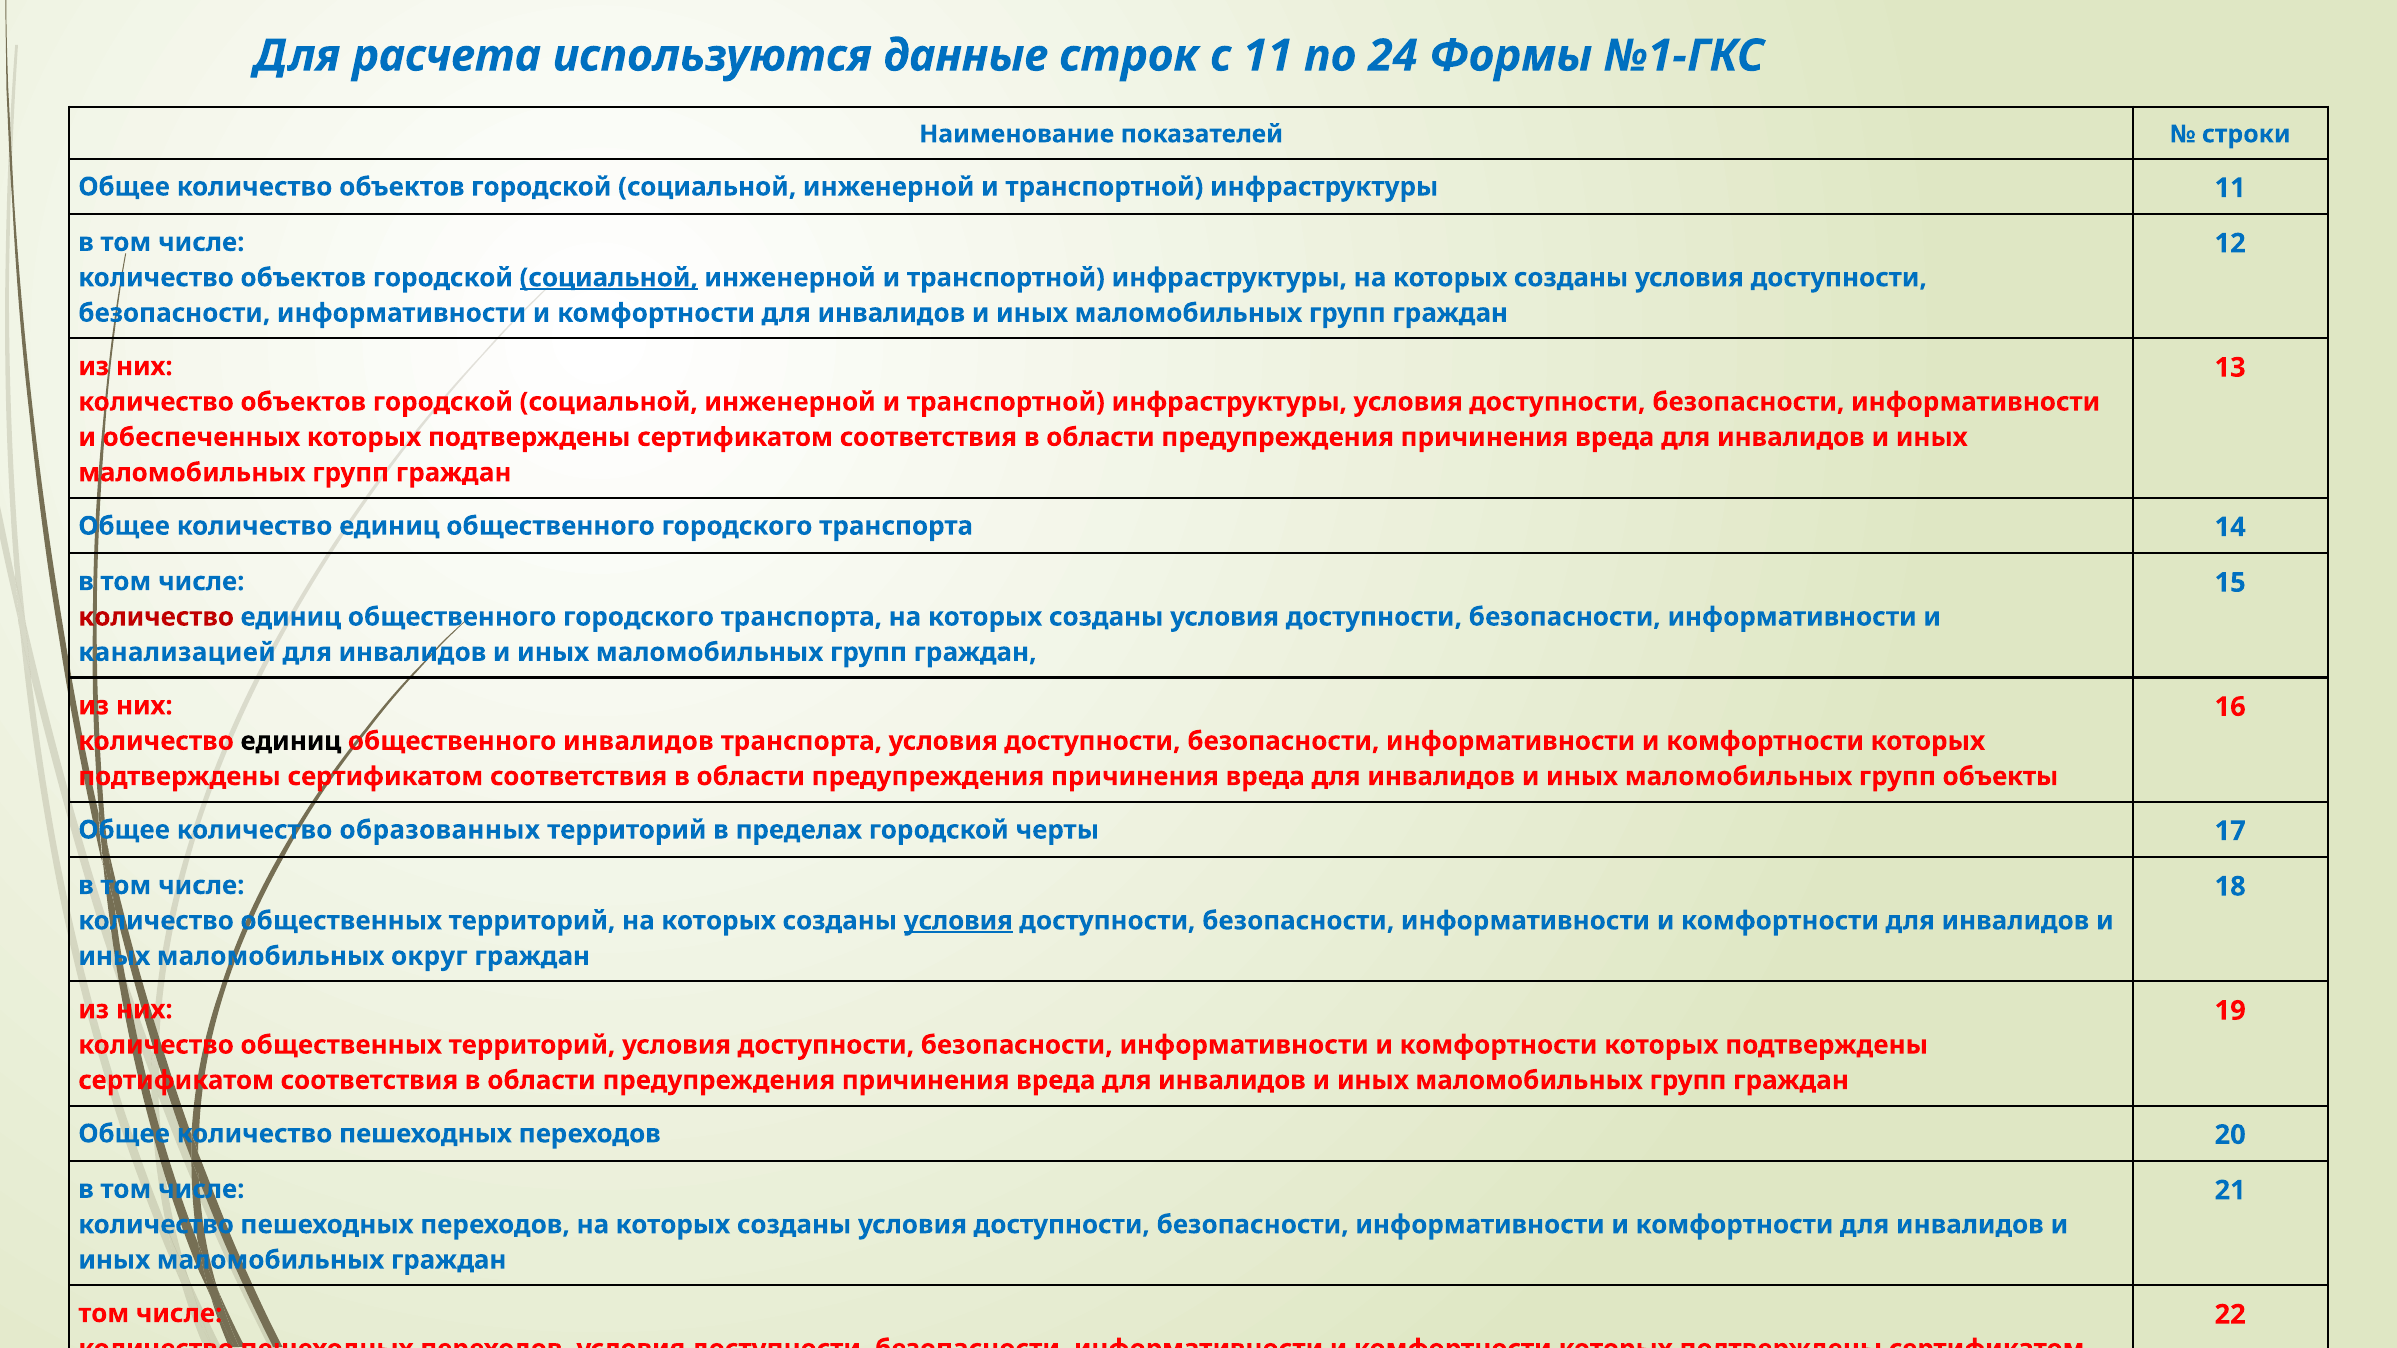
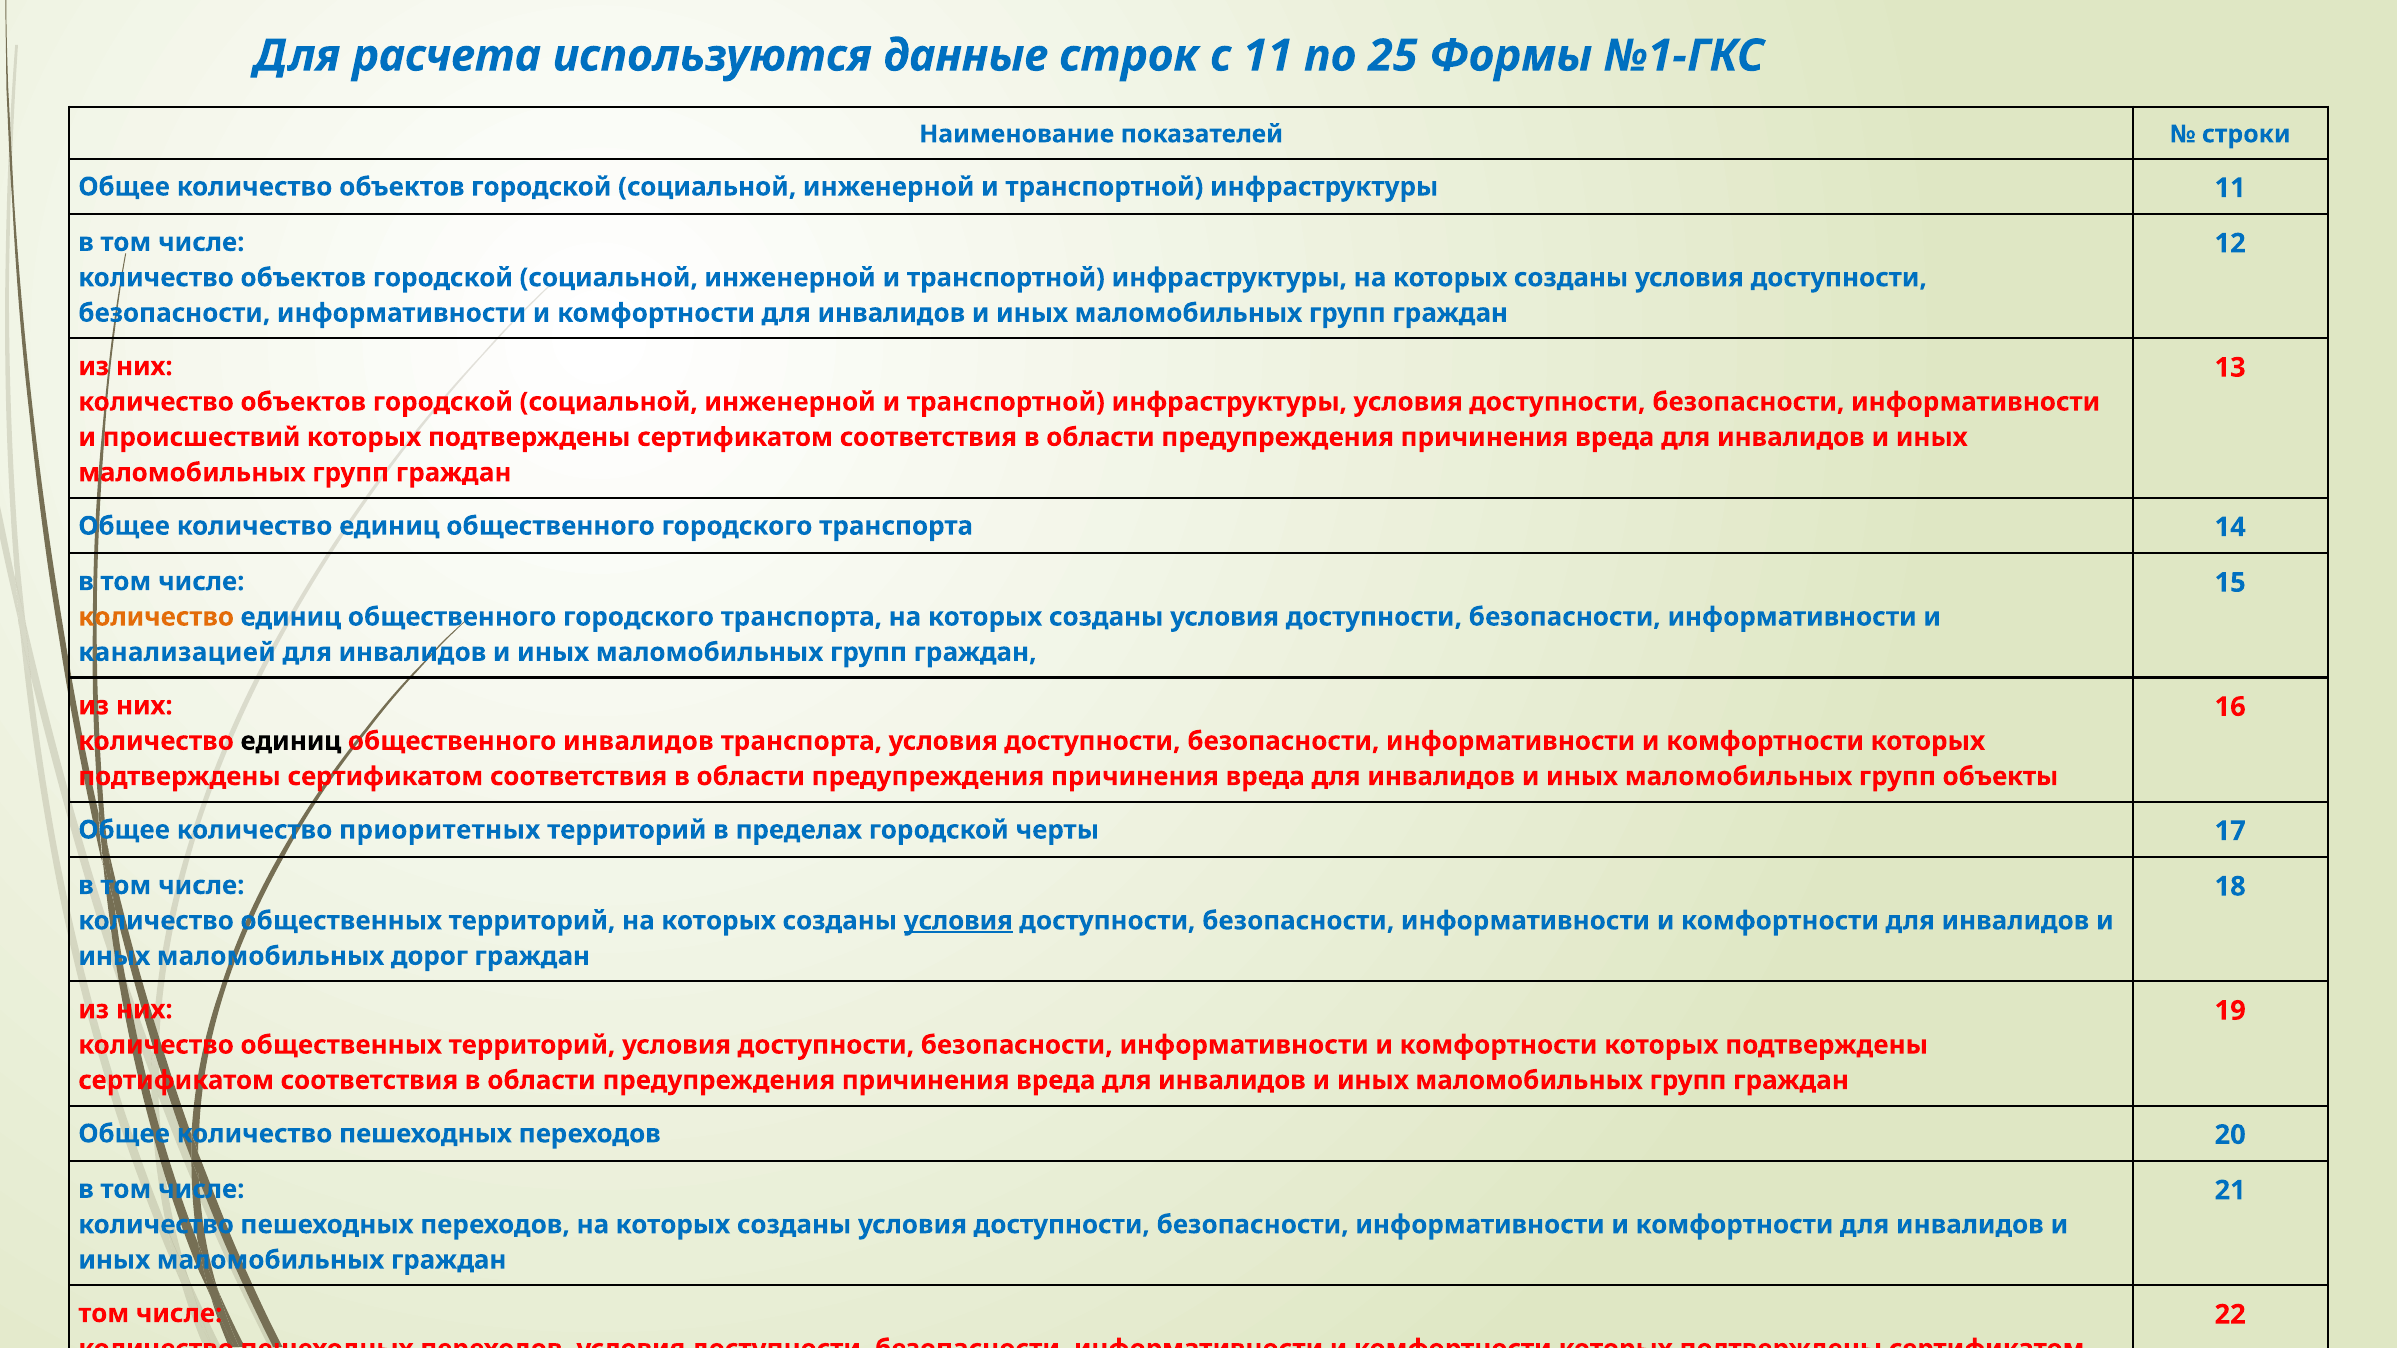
24: 24 -> 25 (1393, 56)
социальной underline: present -> none (609, 278)
обеспеченных: обеспеченных -> происшествий (201, 437)
количество colour: red -> orange (156, 617)
образованных: образованных -> приоритетных (440, 830)
округ: округ -> дорог (430, 956)
